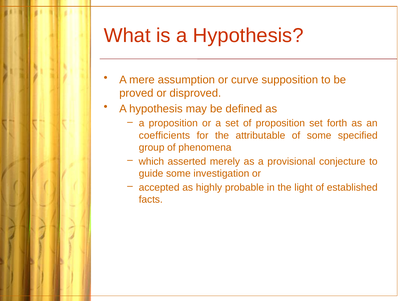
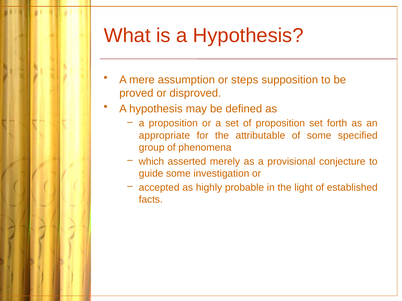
curve: curve -> steps (245, 80)
coefficients: coefficients -> appropriate (164, 136)
